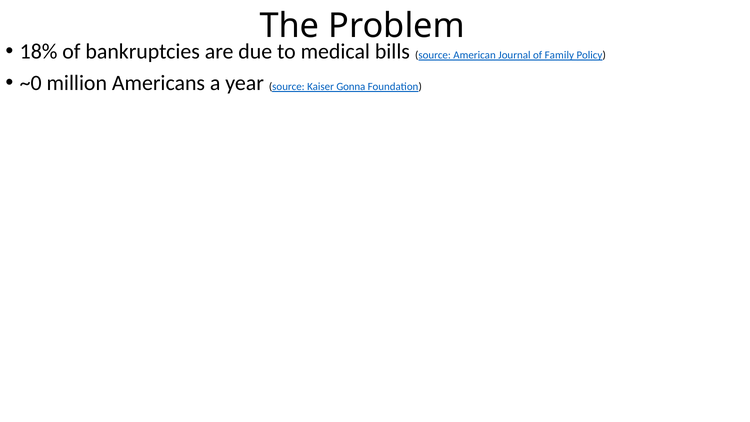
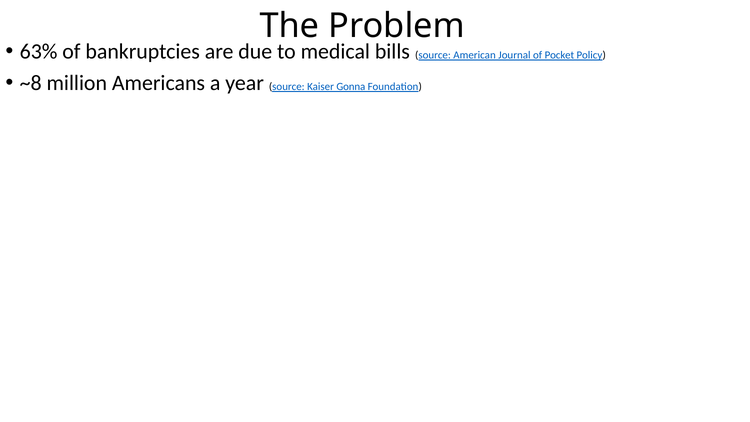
18%: 18% -> 63% (39, 52)
Family: Family -> Pocket (559, 55)
~0: ~0 -> ~8 (31, 83)
